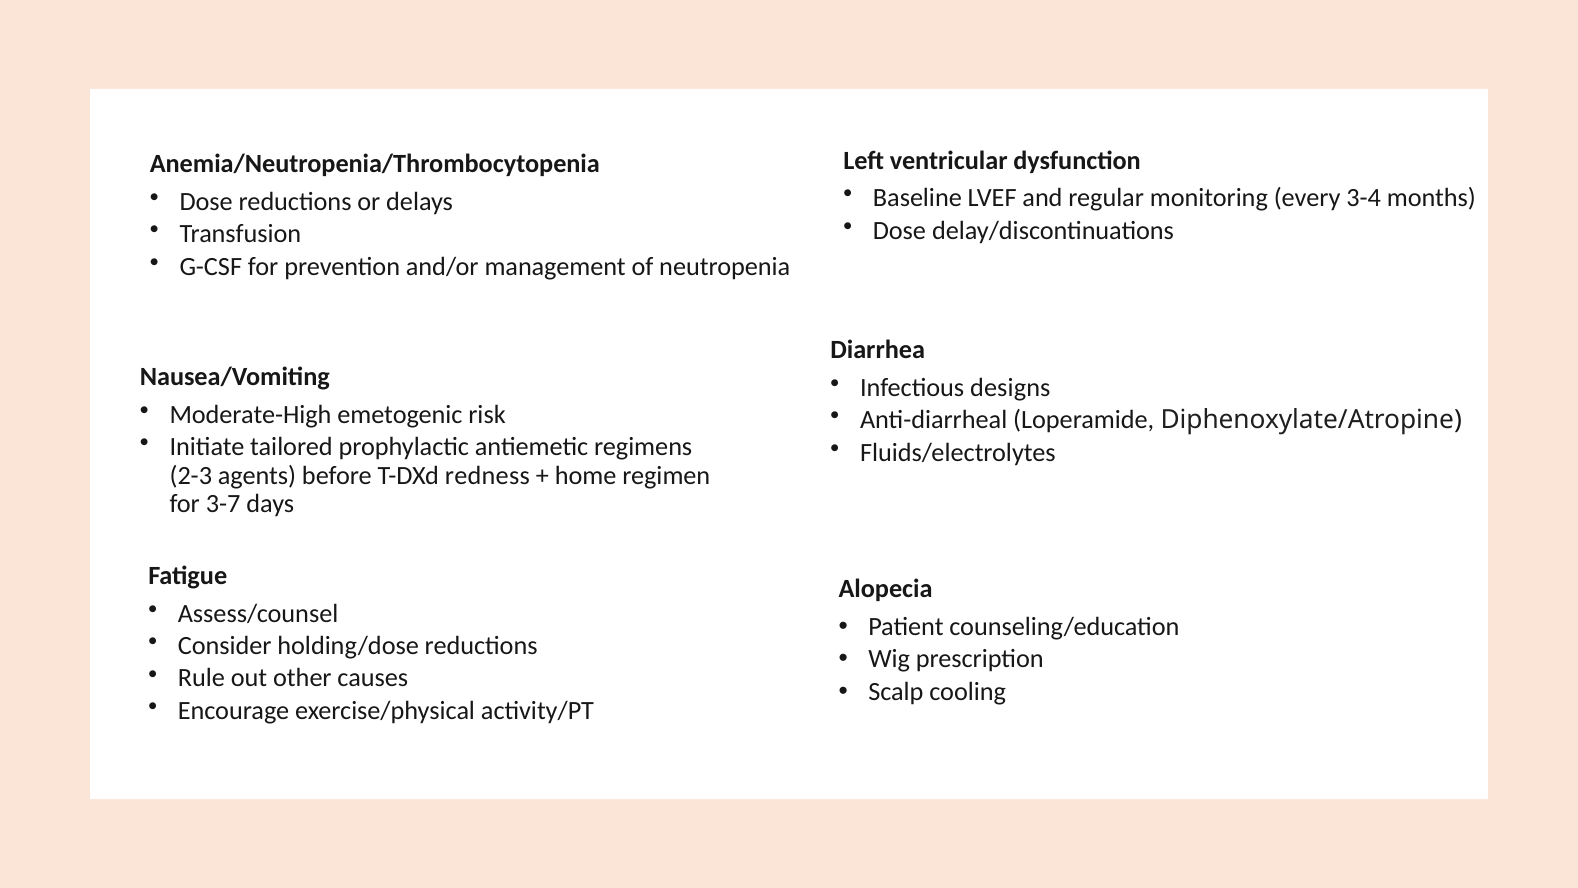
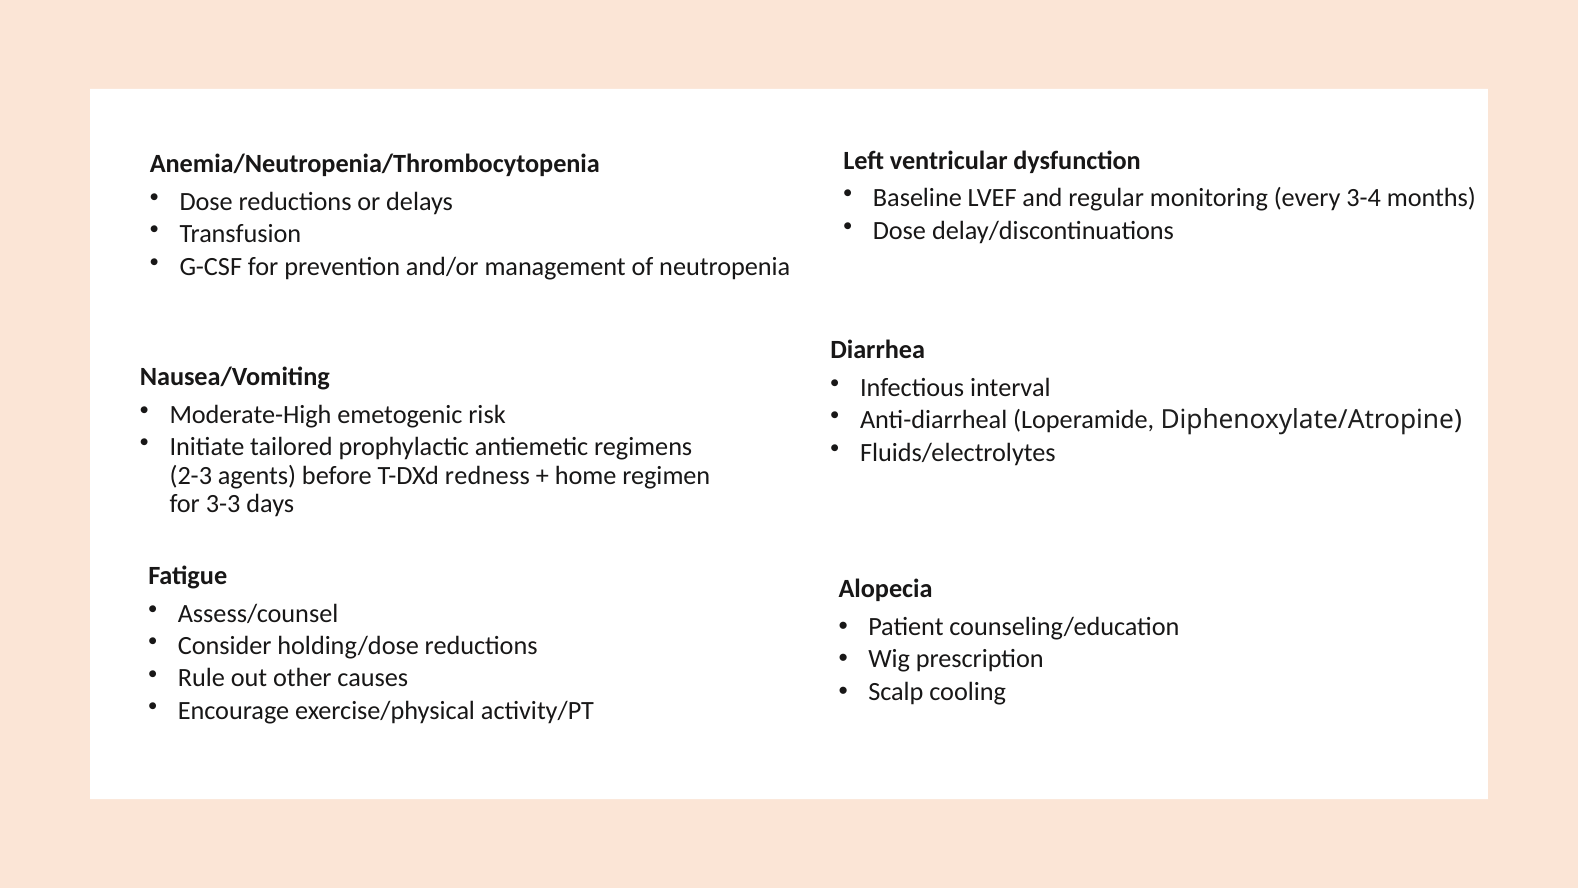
designs: designs -> interval (1010, 388)
3-7: 3-7 -> 3-3 (223, 504)
